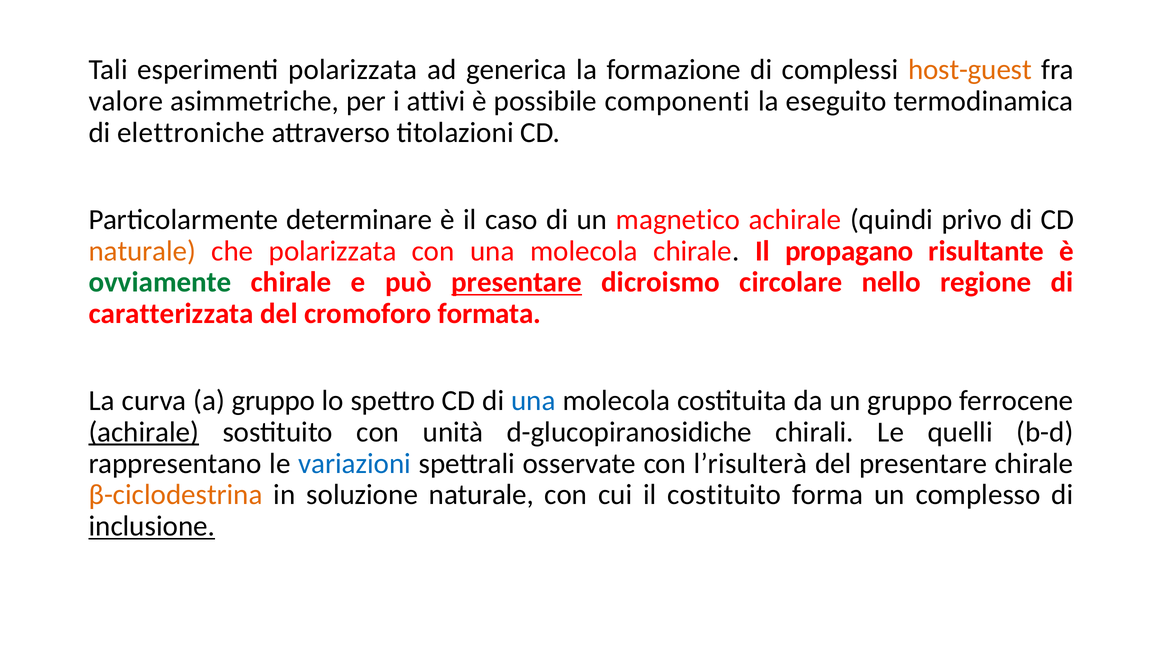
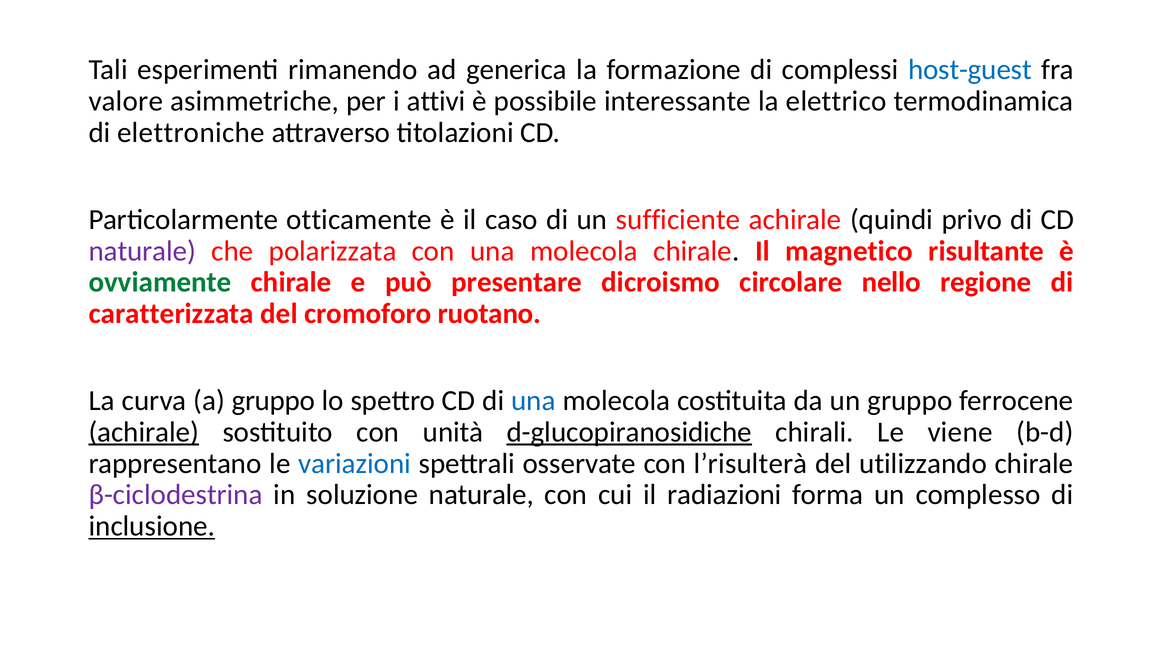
esperimenti polarizzata: polarizzata -> rimanendo (353, 70)
host-guest colour: orange -> blue (970, 70)
componenti: componenti -> interessante (677, 101)
eseguito: eseguito -> elettrico (836, 101)
determinare: determinare -> otticamente (359, 220)
magnetico: magnetico -> sufficiente (678, 220)
naturale colour: orange -> purple (142, 251)
propagano: propagano -> magnetico (849, 251)
presentare underline: present -> none (517, 282)
formata: formata -> ruotano (489, 314)
d-glucopiranosidiche underline: none -> present (629, 432)
quelli: quelli -> viene (960, 432)
del presentare: presentare -> utilizzando (923, 464)
β-ciclodestrina colour: orange -> purple (176, 495)
costituito: costituito -> radiazioni (724, 495)
